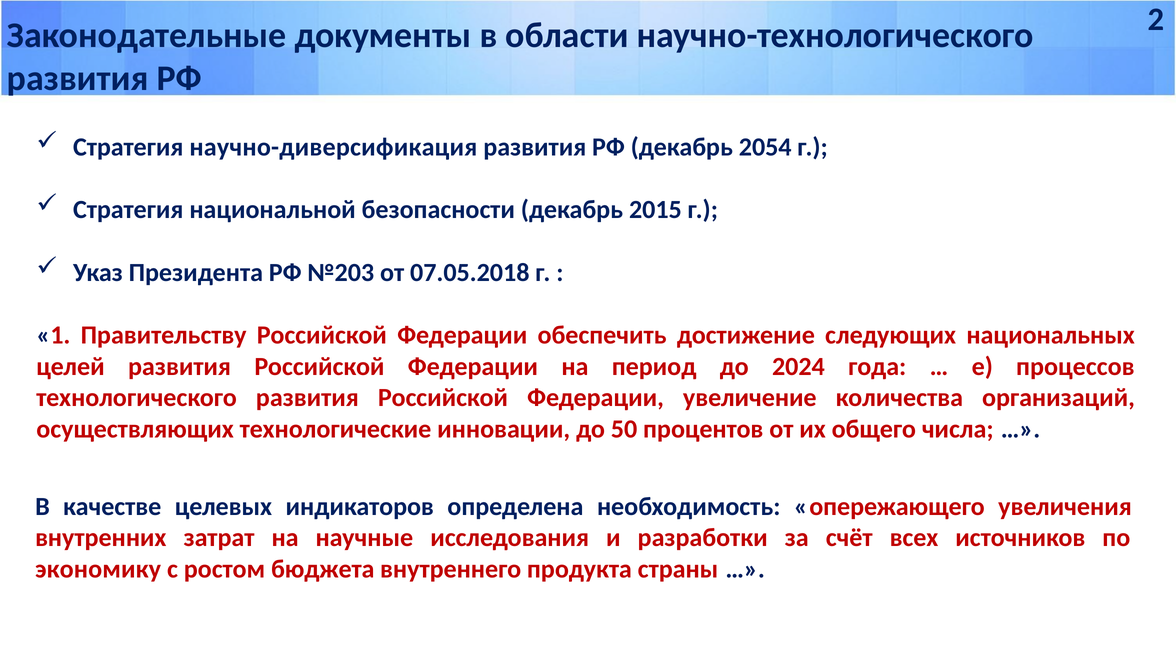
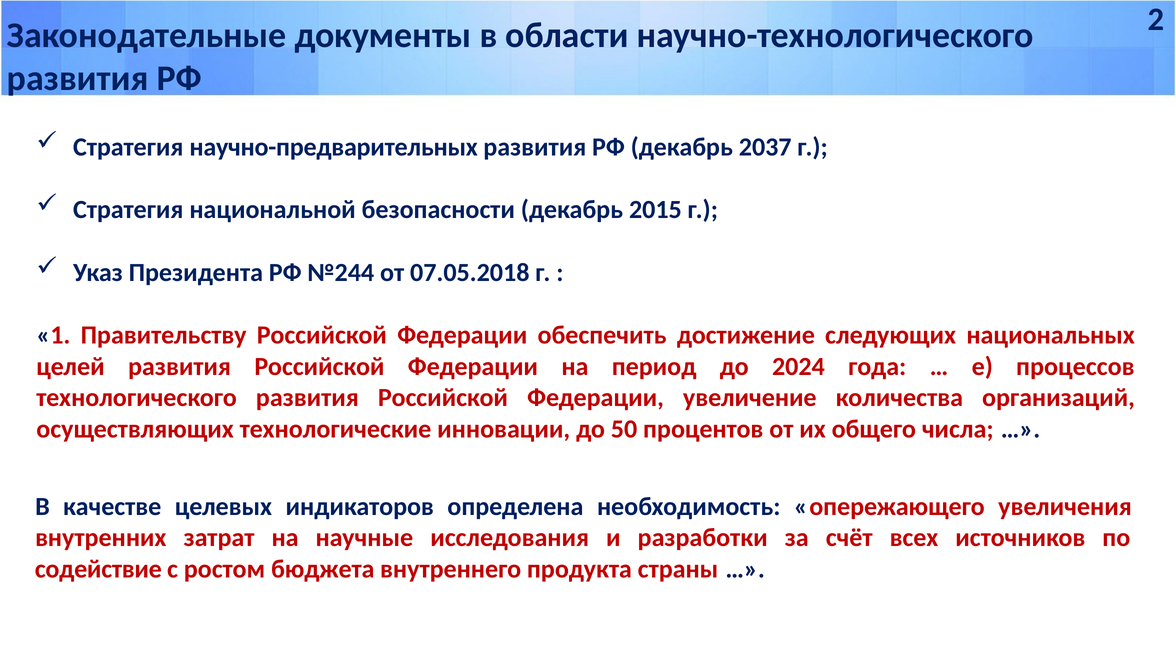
научно-диверсификация: научно-диверсификация -> научно-предварительных (334, 147)
2054: 2054 -> 2037 (765, 147)
№203: №203 -> №244 (341, 272)
экономику: экономику -> содействие (98, 569)
